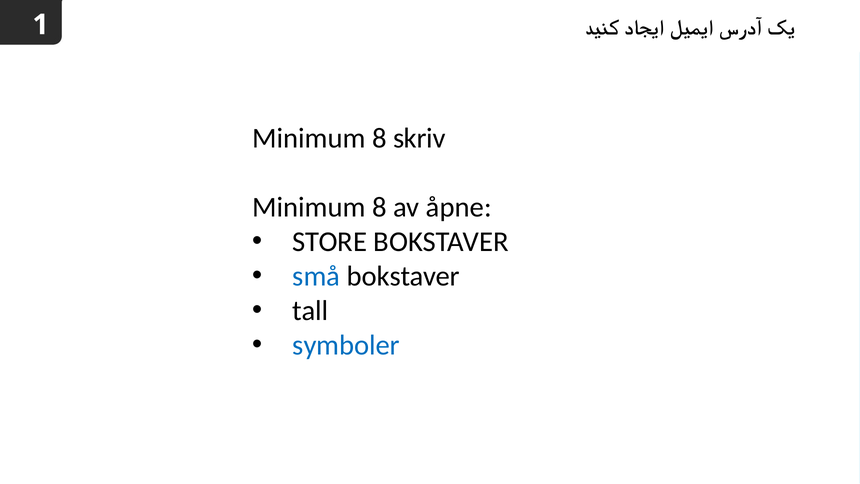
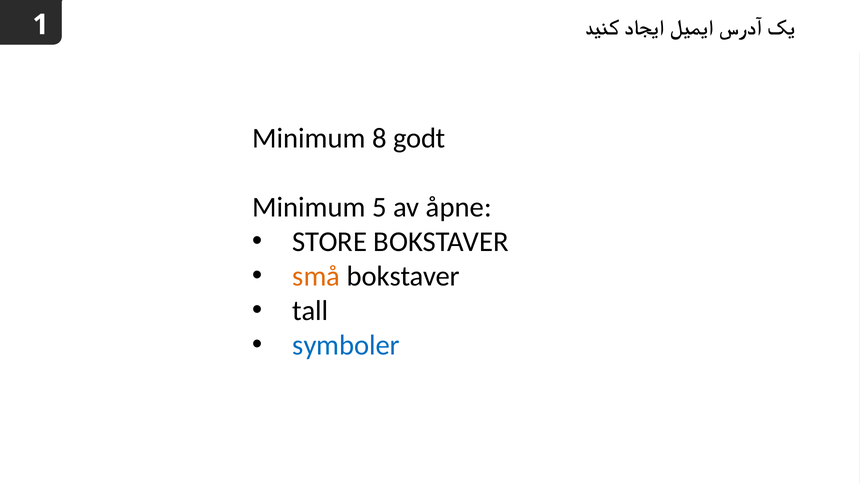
skriv: skriv -> godt (419, 138)
8: 8 -> 5 (379, 207)
små colour: blue -> orange (316, 276)
